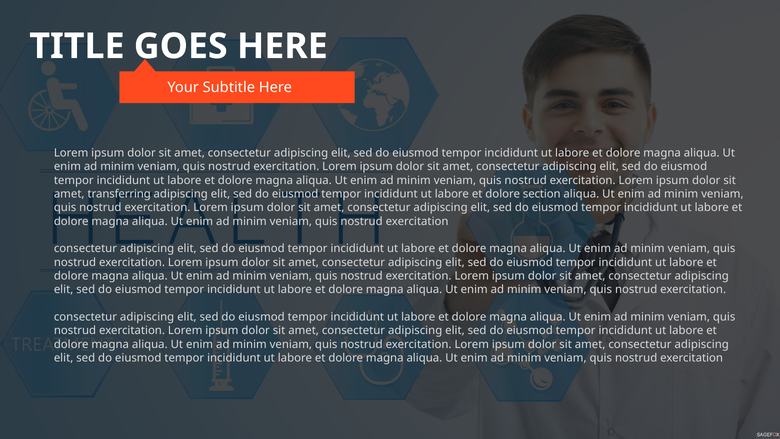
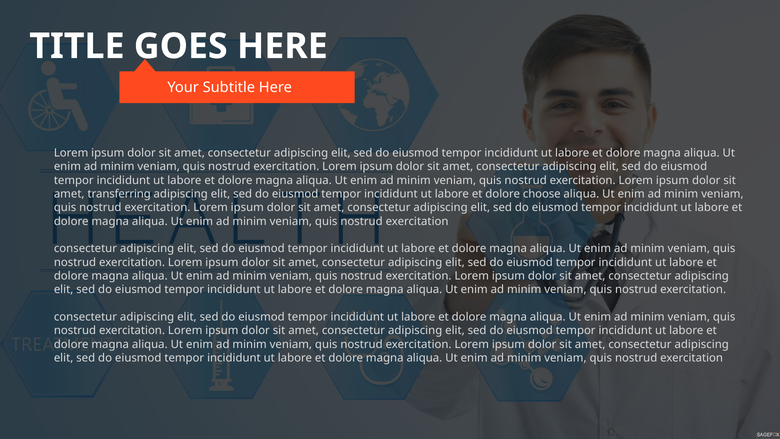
section: section -> choose (542, 194)
